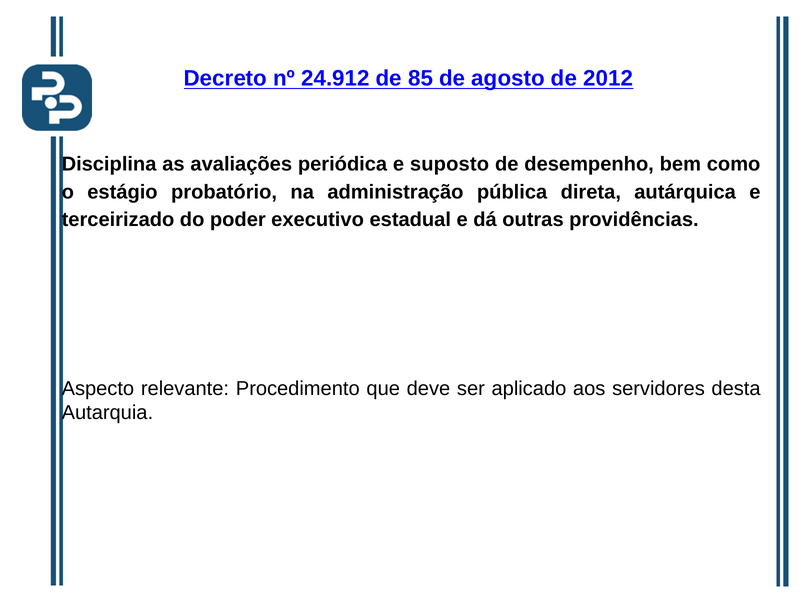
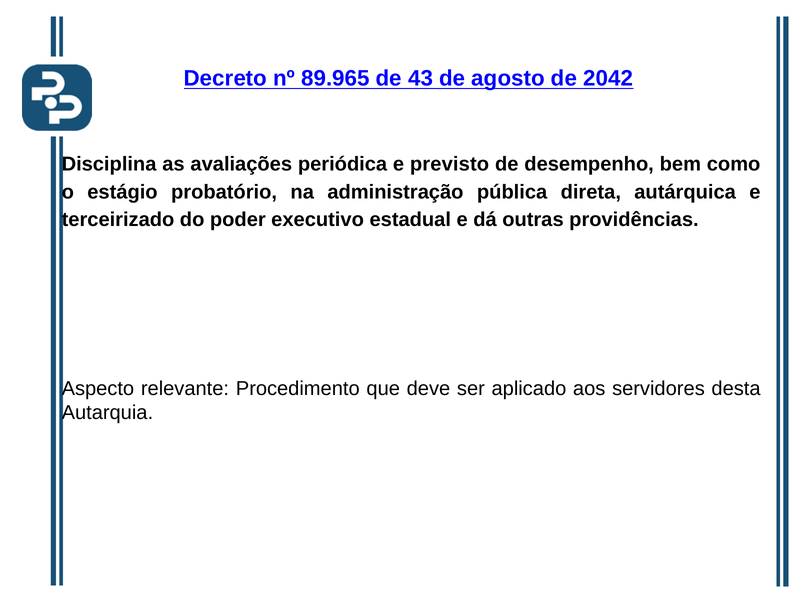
24.912: 24.912 -> 89.965 (335, 79)
85: 85 -> 43 (421, 79)
2012: 2012 -> 2042 (608, 79)
suposto: suposto -> previsto (450, 164)
